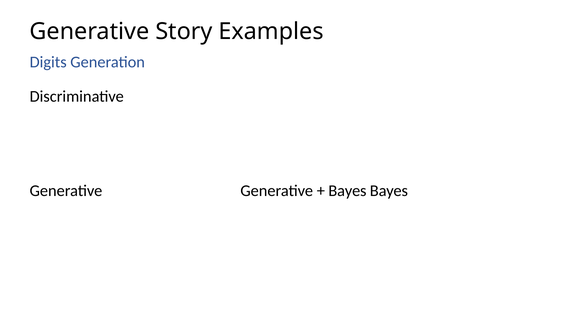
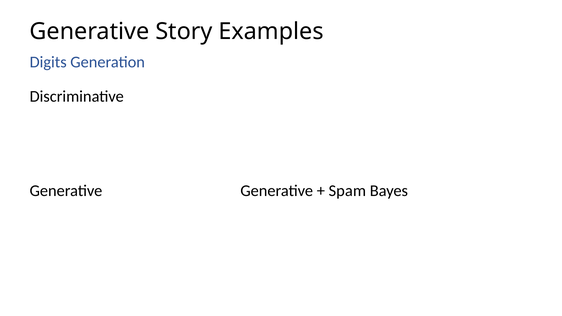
Bayes: Bayes -> Spam (347, 191)
